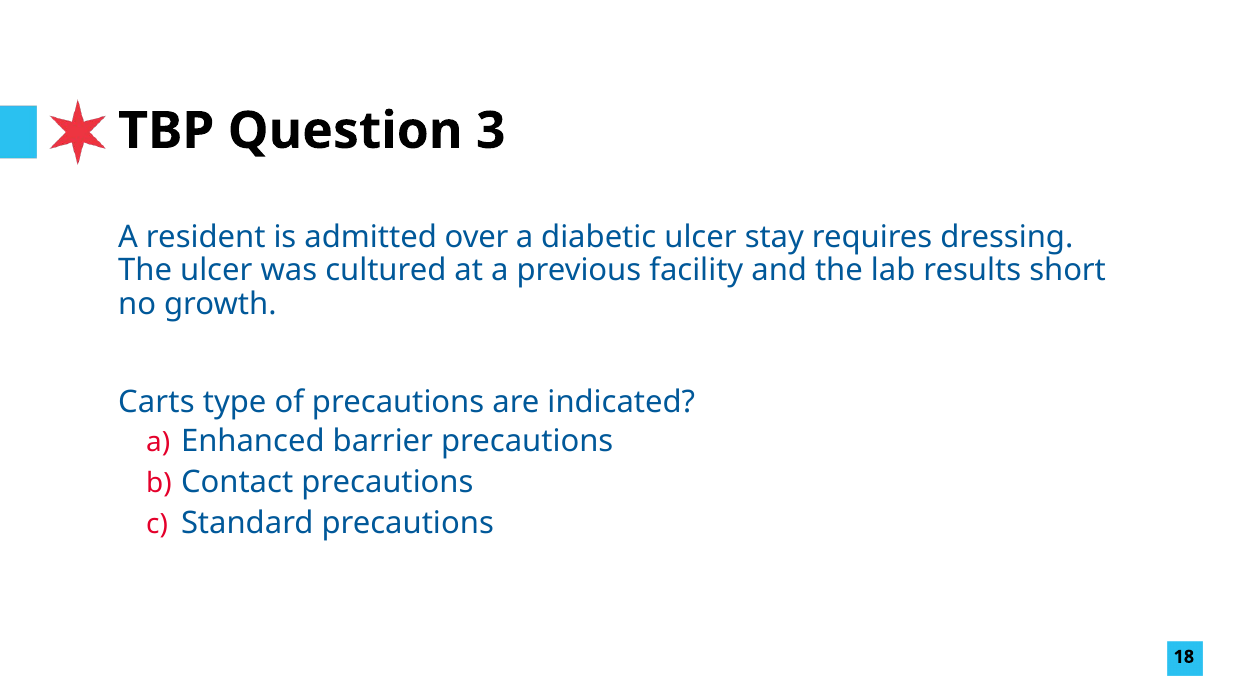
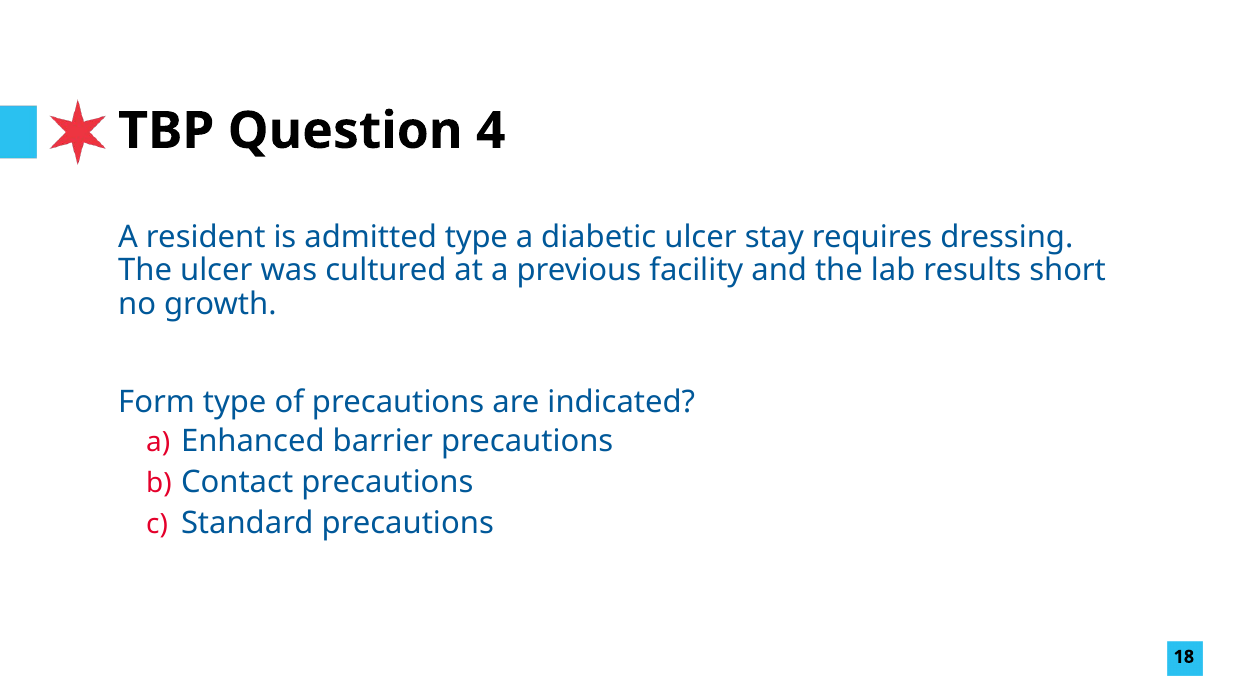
3: 3 -> 4 (491, 131)
admitted over: over -> type (476, 237)
Carts: Carts -> Form (157, 402)
